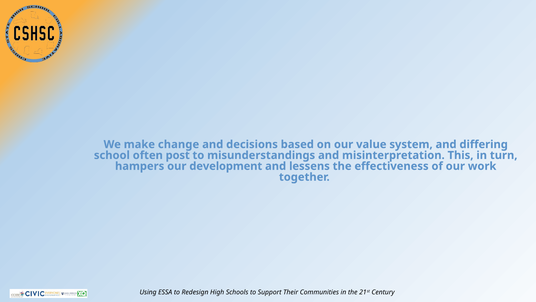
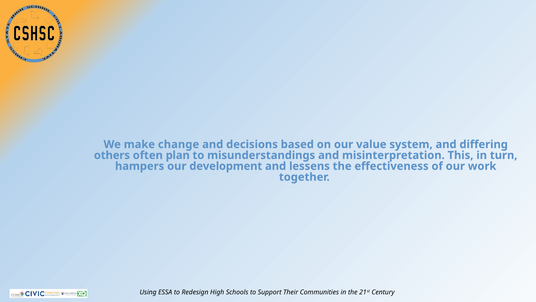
school: school -> others (112, 155)
post: post -> plan (178, 155)
